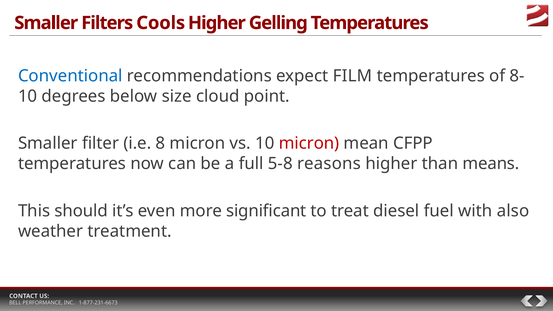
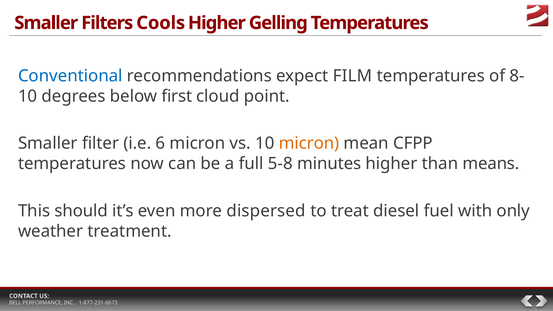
size: size -> first (177, 96)
8: 8 -> 6 (160, 143)
micron colour: red -> orange (309, 143)
reasons: reasons -> minutes (329, 164)
significant: significant -> dispersed (266, 211)
also: also -> only (513, 211)
